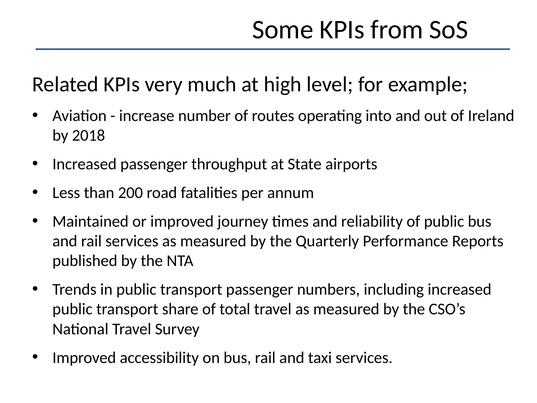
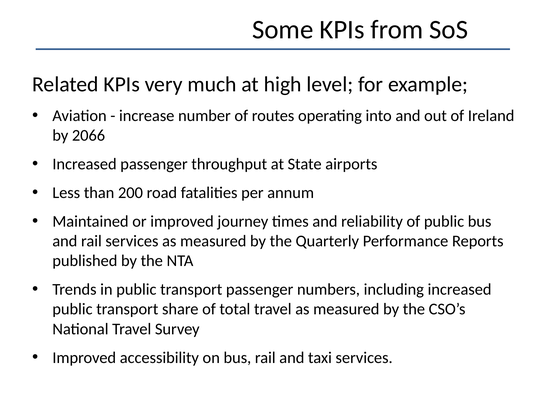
2018: 2018 -> 2066 (89, 135)
